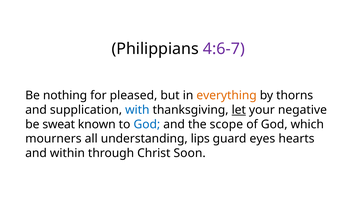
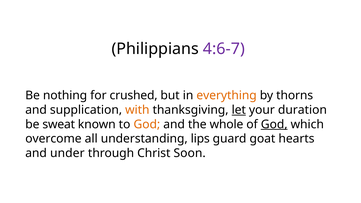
pleased: pleased -> crushed (134, 95)
with colour: blue -> orange (137, 110)
negative: negative -> duration (302, 110)
God colour: blue -> orange (147, 124)
scope: scope -> whole (226, 124)
God underline: none -> present (274, 124)
mourners: mourners -> overcome (53, 139)
eyes: eyes -> goat (262, 139)
within: within -> under (67, 153)
